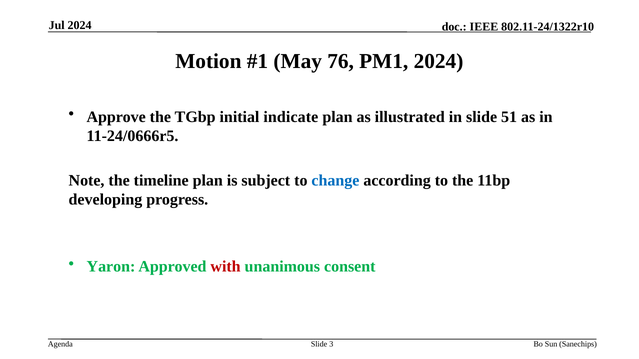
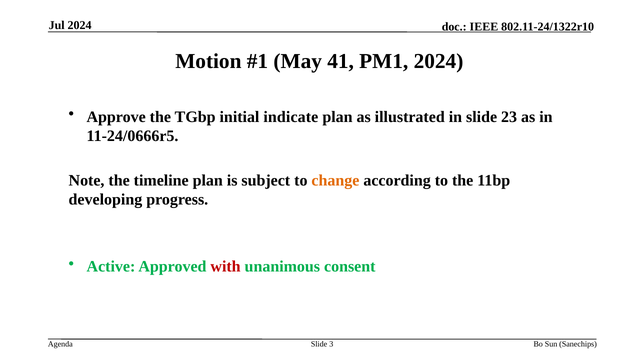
76: 76 -> 41 (341, 61)
51: 51 -> 23 (509, 117)
change colour: blue -> orange (335, 181)
Yaron: Yaron -> Active (111, 267)
